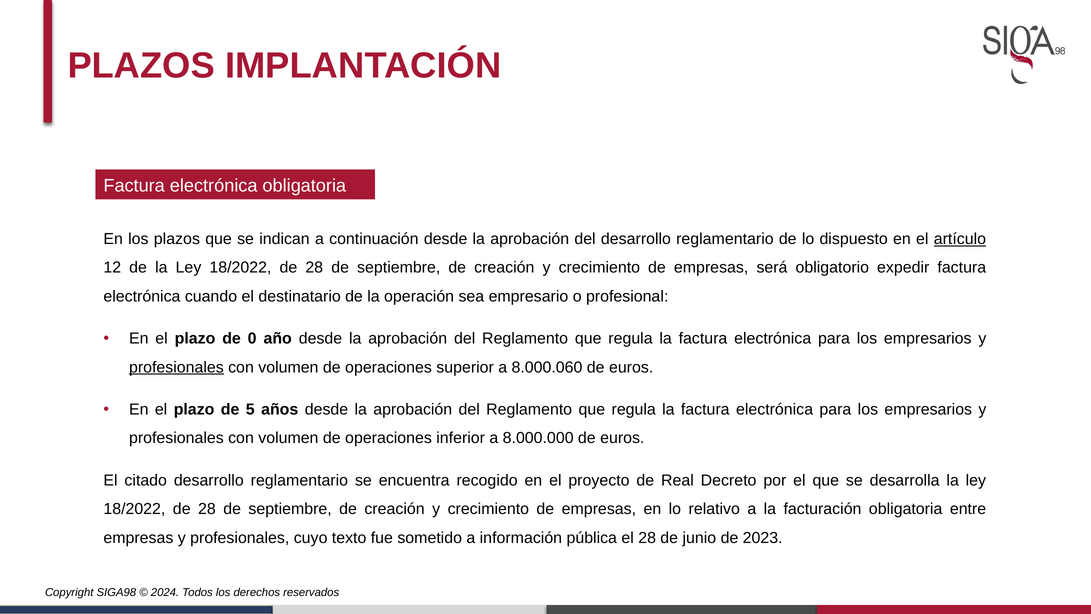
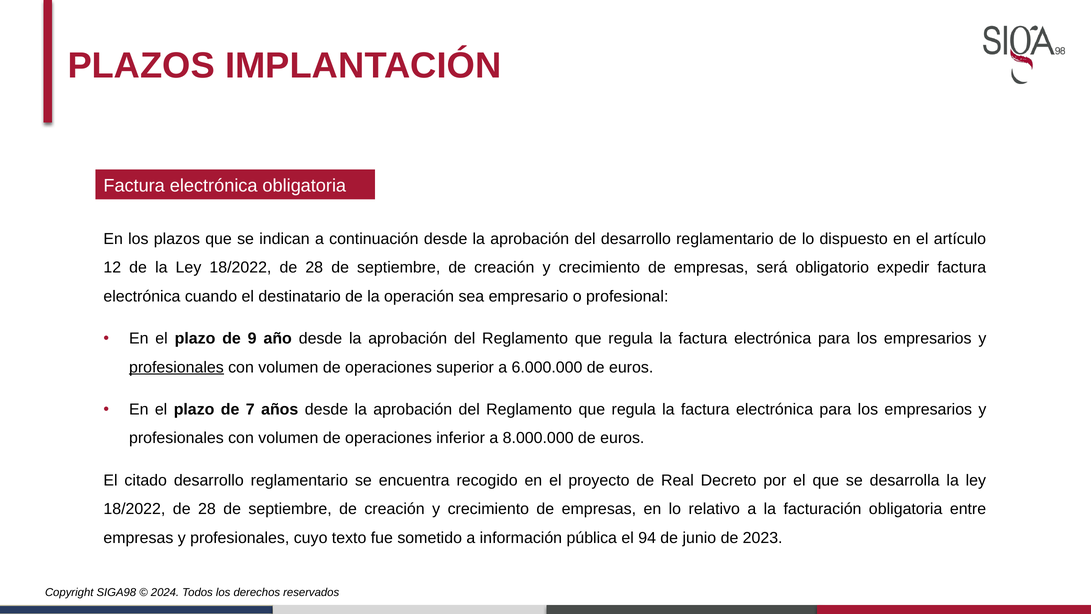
artículo underline: present -> none (960, 239)
0: 0 -> 9 (252, 338)
8.000.060: 8.000.060 -> 6.000.000 (547, 367)
5: 5 -> 7 (250, 409)
el 28: 28 -> 94 (647, 538)
